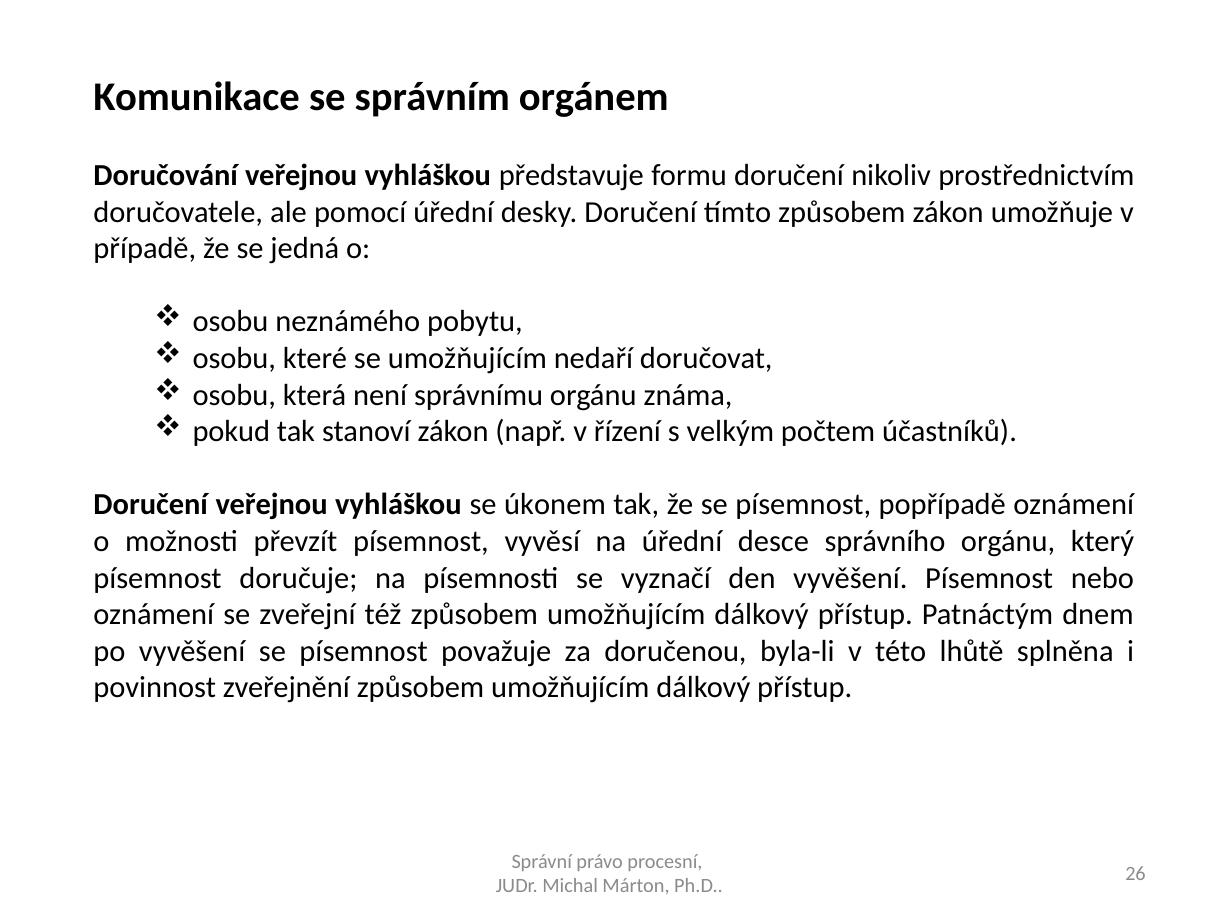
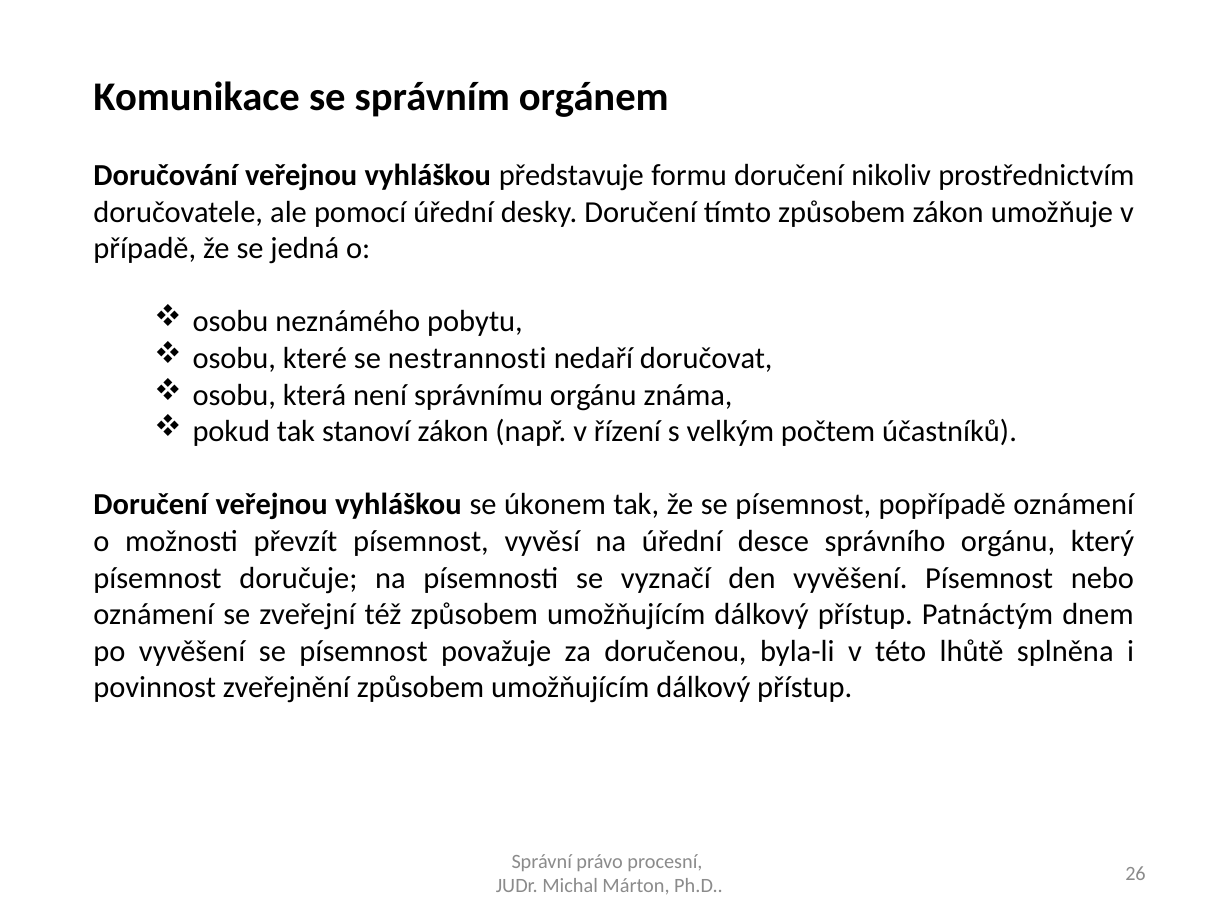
se umožňujícím: umožňujícím -> nestrannosti (467, 358)
